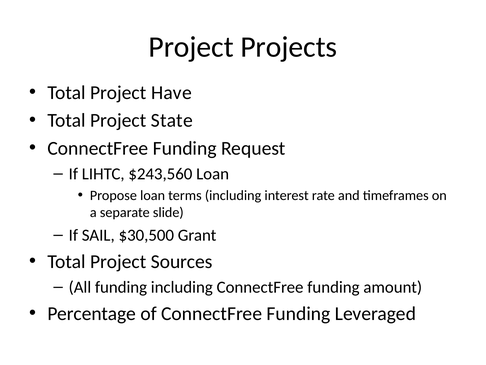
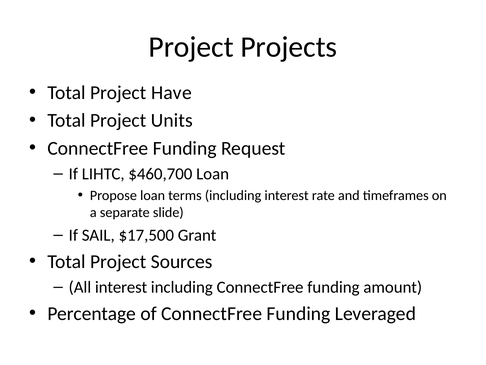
State: State -> Units (172, 120)
$243,560: $243,560 -> $460,700 (160, 174)
$30,500: $30,500 -> $17,500 (146, 235)
All funding: funding -> interest (121, 287)
